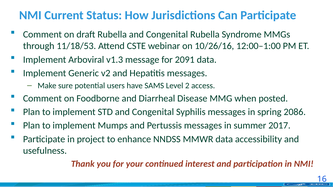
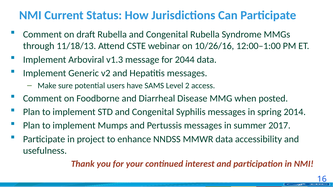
11/18/53: 11/18/53 -> 11/18/13 (76, 46)
2091: 2091 -> 2044 (185, 60)
2086: 2086 -> 2014 (295, 112)
